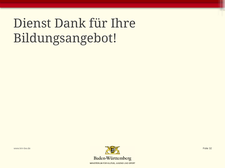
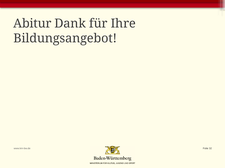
Dienst: Dienst -> Abitur (32, 24)
